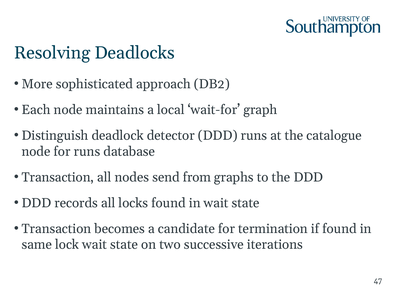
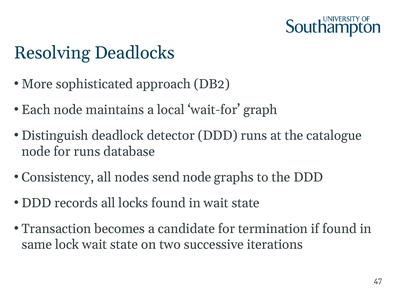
Transaction: Transaction -> Consistency (58, 177)
send from: from -> node (197, 177)
